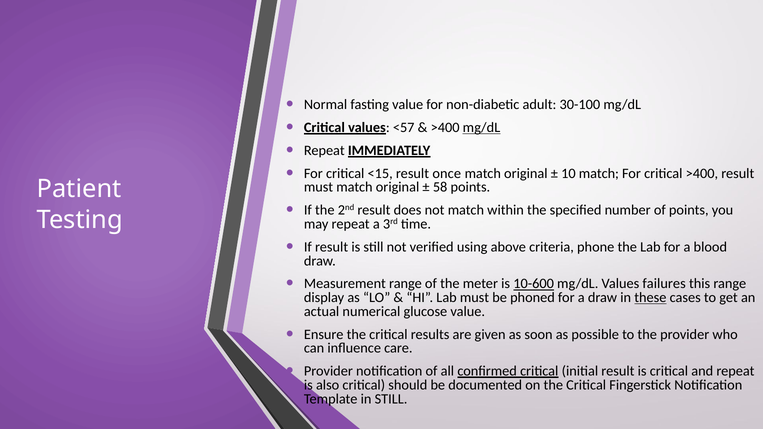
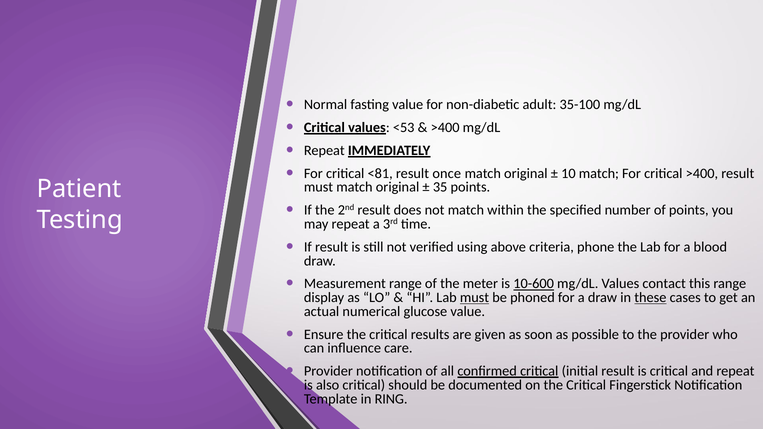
30-100: 30-100 -> 35-100 (580, 105)
<57: <57 -> <53 (404, 128)
mg/dL underline: present -> none (482, 128)
<15: <15 -> <81 (380, 173)
58: 58 -> 35 (440, 187)
failures: failures -> contact (664, 284)
must underline: none -> present (474, 298)
in STILL: STILL -> RING (391, 399)
